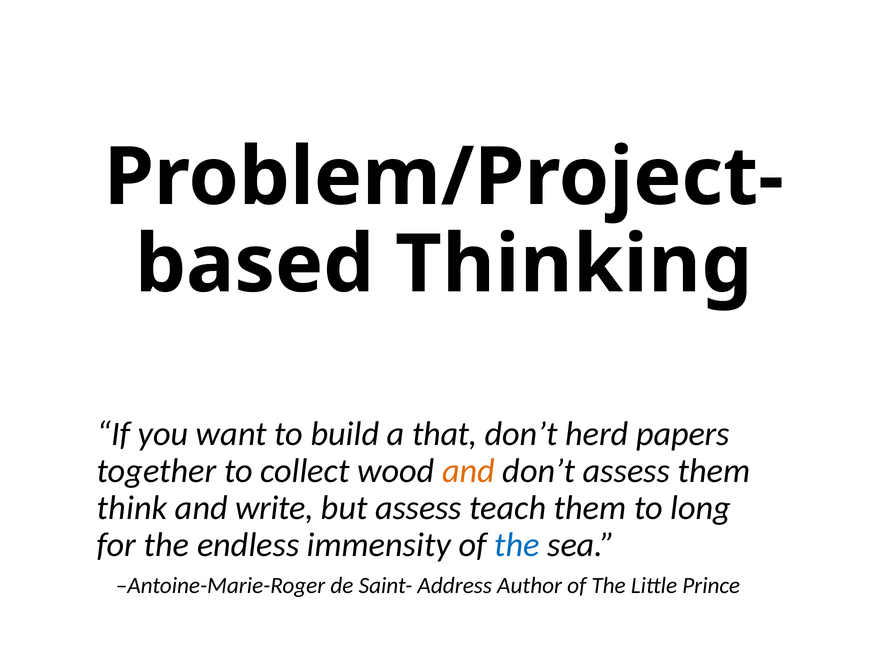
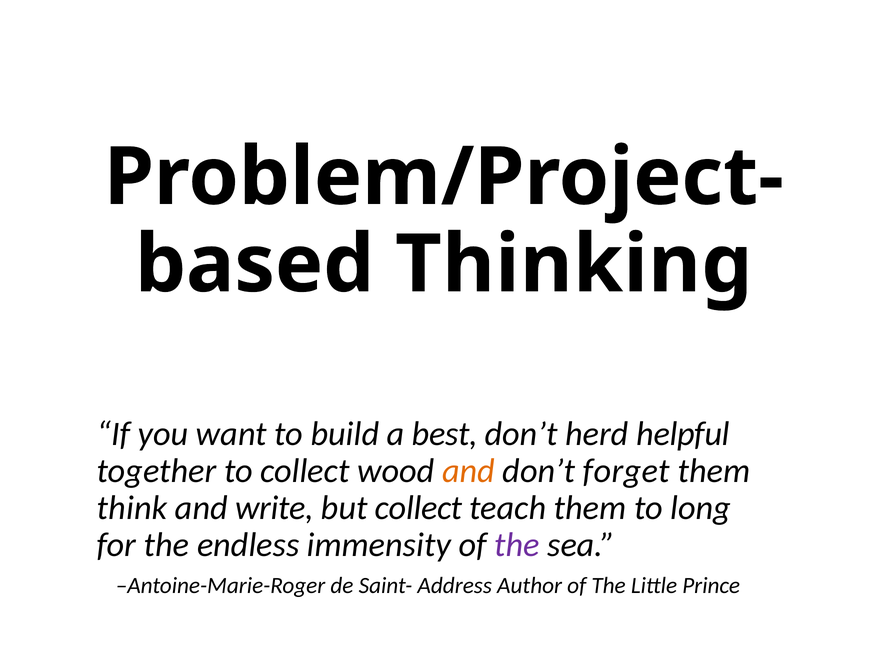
that: that -> best (445, 434)
papers: papers -> helpful (683, 434)
don’t assess: assess -> forget (626, 471)
but assess: assess -> collect (419, 508)
the colour: blue -> purple (517, 545)
